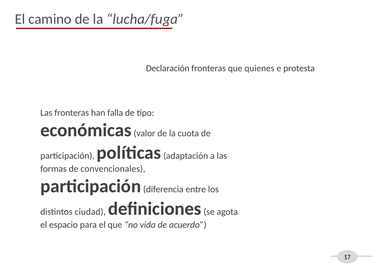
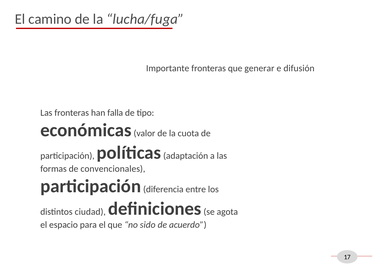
Declaración: Declaración -> Importante (168, 68)
quienes: quienes -> generar (259, 68)
protesta: protesta -> difusión (299, 68)
vida: vida -> sido (148, 225)
